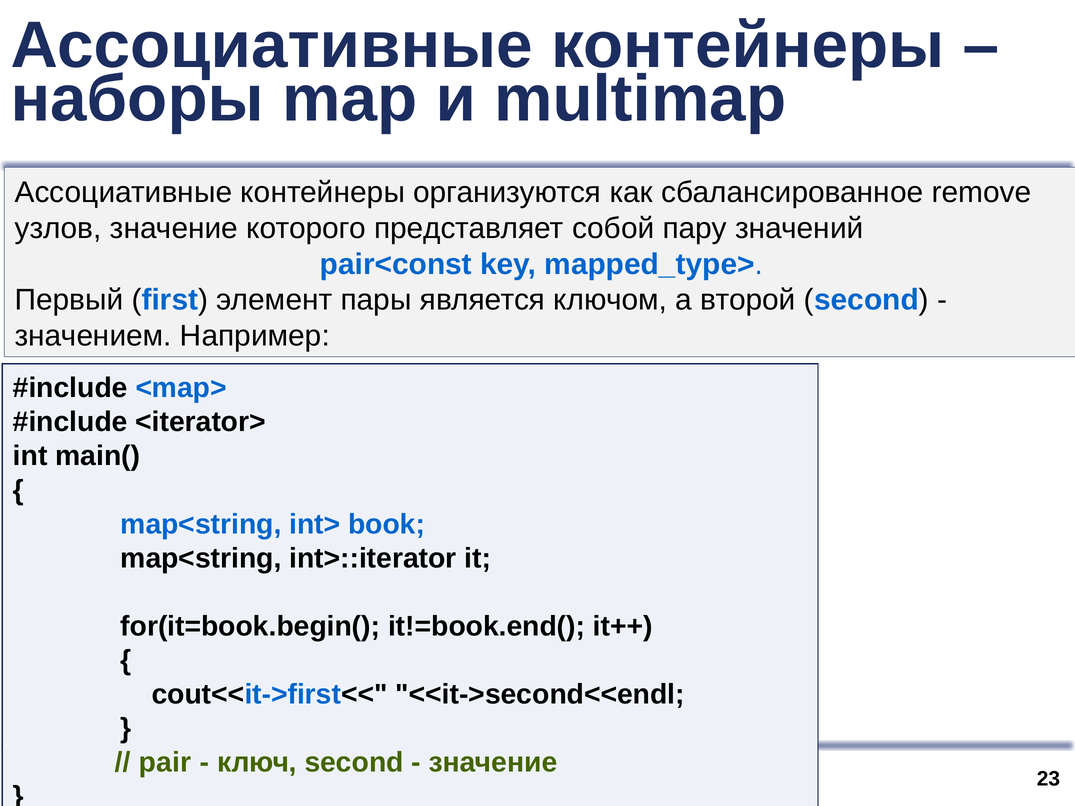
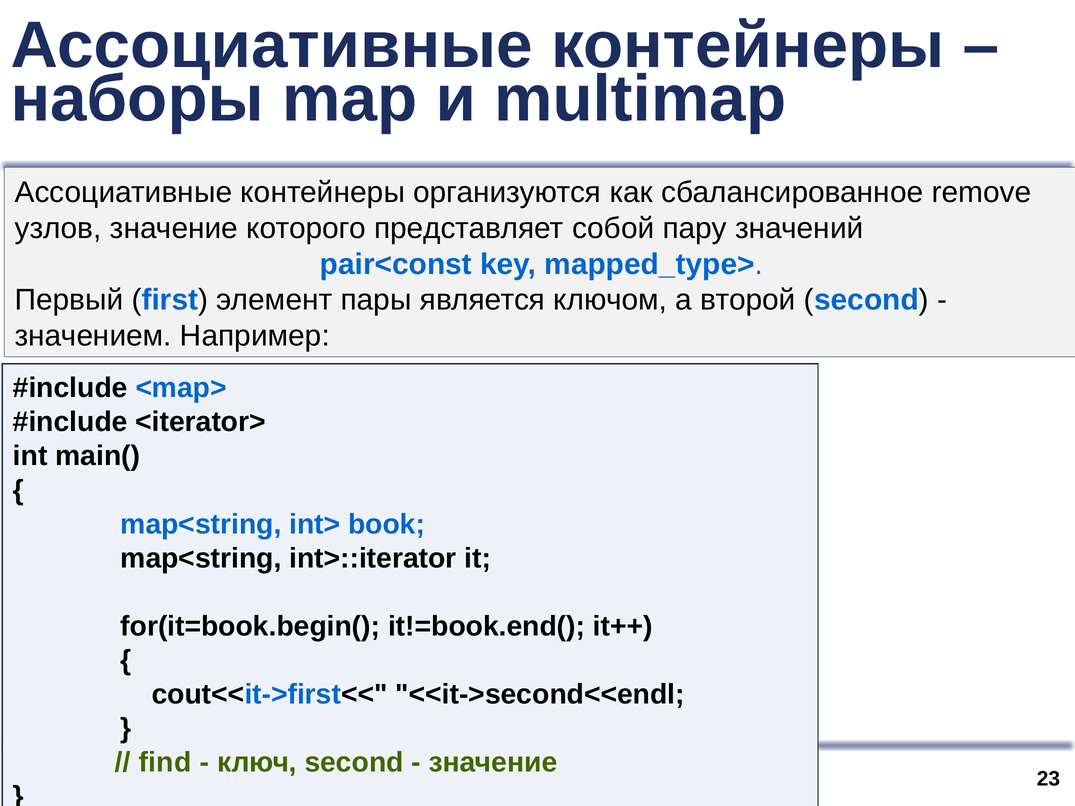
pair: pair -> find (165, 763)
